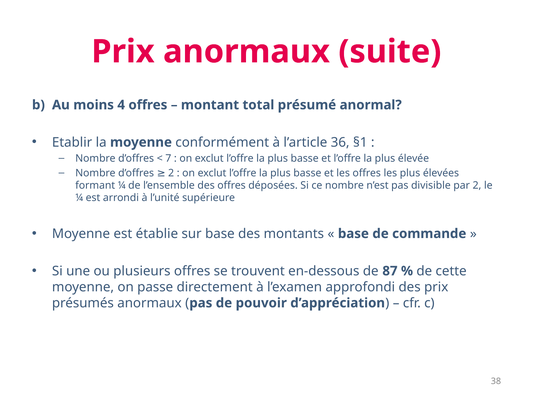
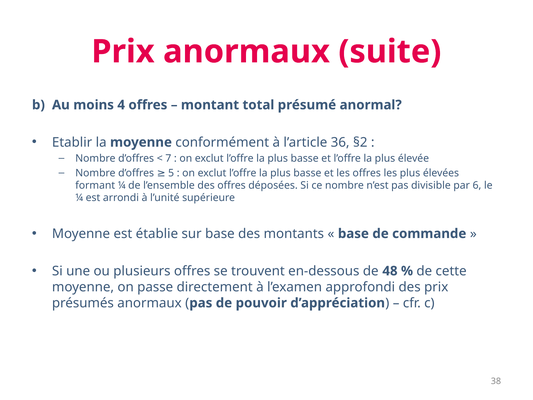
§1: §1 -> §2 (360, 142)
d’offres 2: 2 -> 5 (171, 173)
par 2: 2 -> 6 (477, 185)
87: 87 -> 48 (390, 271)
